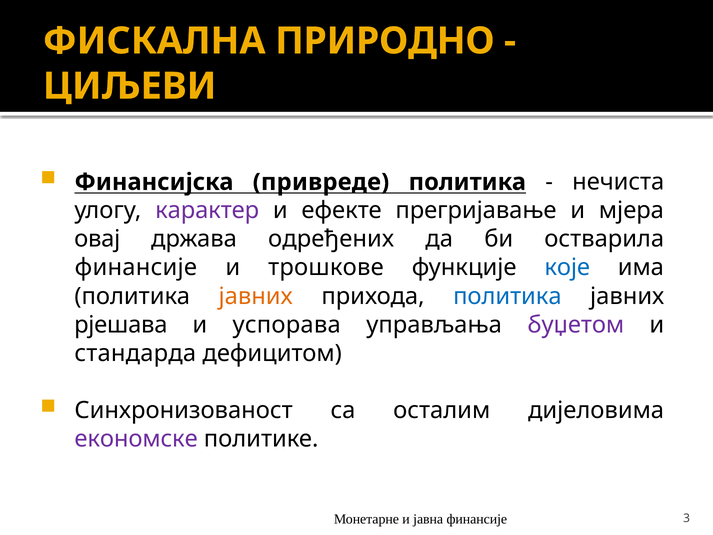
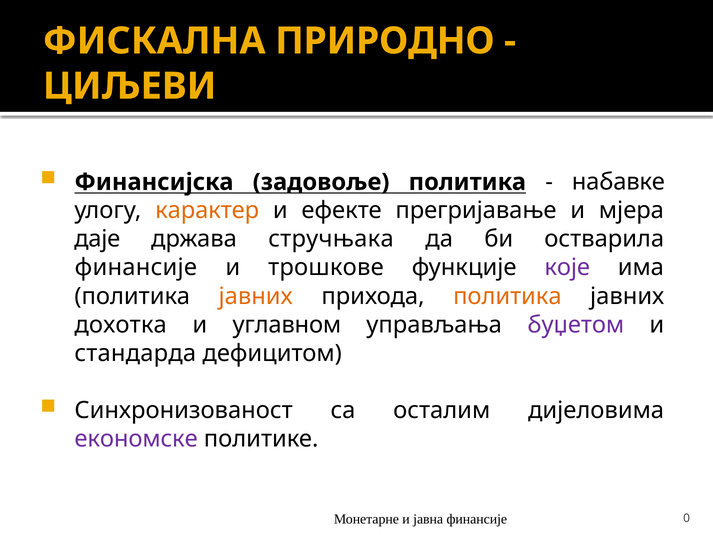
привреде: привреде -> задовоље (321, 182)
нечиста: нечиста -> набавке (618, 182)
карактер colour: purple -> orange (207, 210)
овај: овај -> даје (97, 239)
одређених: одређених -> стручњака (331, 239)
које colour: blue -> purple (567, 268)
политика colour: blue -> orange (507, 296)
рјешава: рјешава -> дохотка (121, 325)
успорава: успорава -> углавном (287, 325)
3: 3 -> 0 (687, 518)
